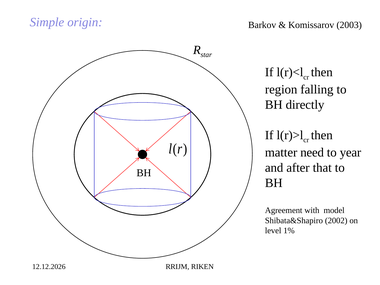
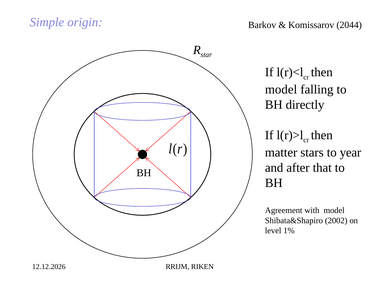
2003: 2003 -> 2044 (349, 25)
region: region -> model (281, 90)
need: need -> stars (312, 152)
